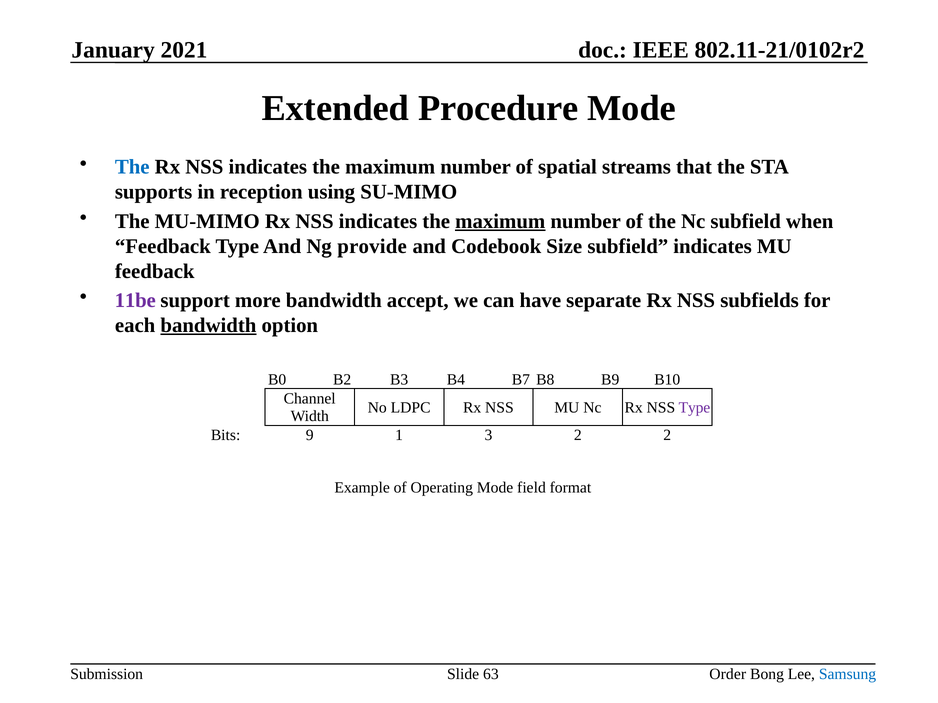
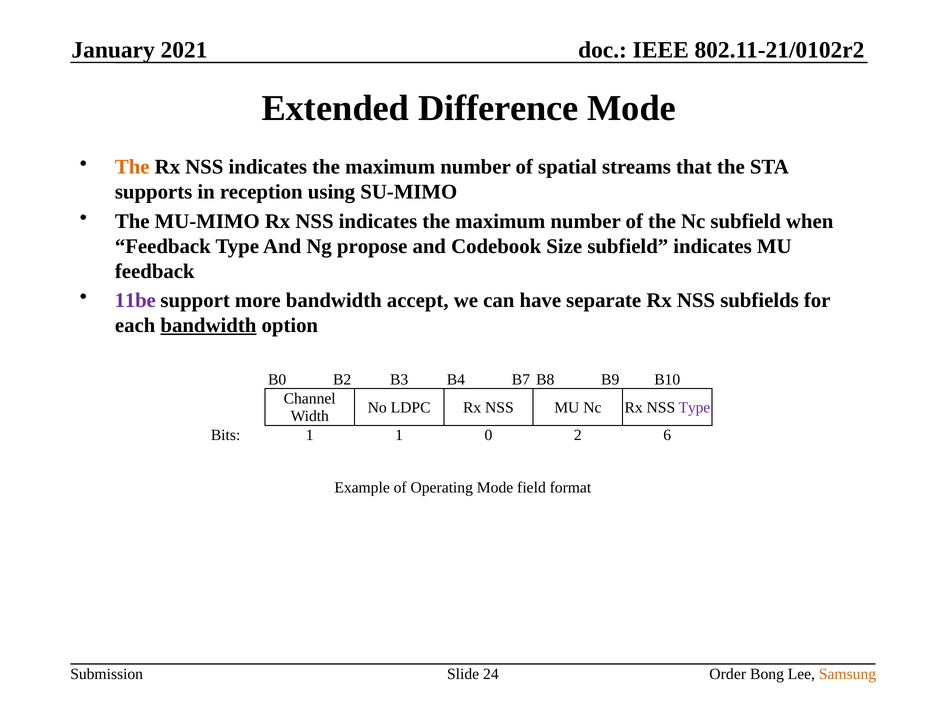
Procedure: Procedure -> Difference (498, 108)
The colour: blue -> orange (132, 167)
maximum underline: present -> none (500, 221)
provide: provide -> propose (372, 246)
Bits 9: 9 -> 1 (310, 435)
3: 3 -> 0 (488, 435)
2 2: 2 -> 6 (667, 435)
63: 63 -> 24 (491, 675)
Samsung colour: blue -> orange (848, 675)
